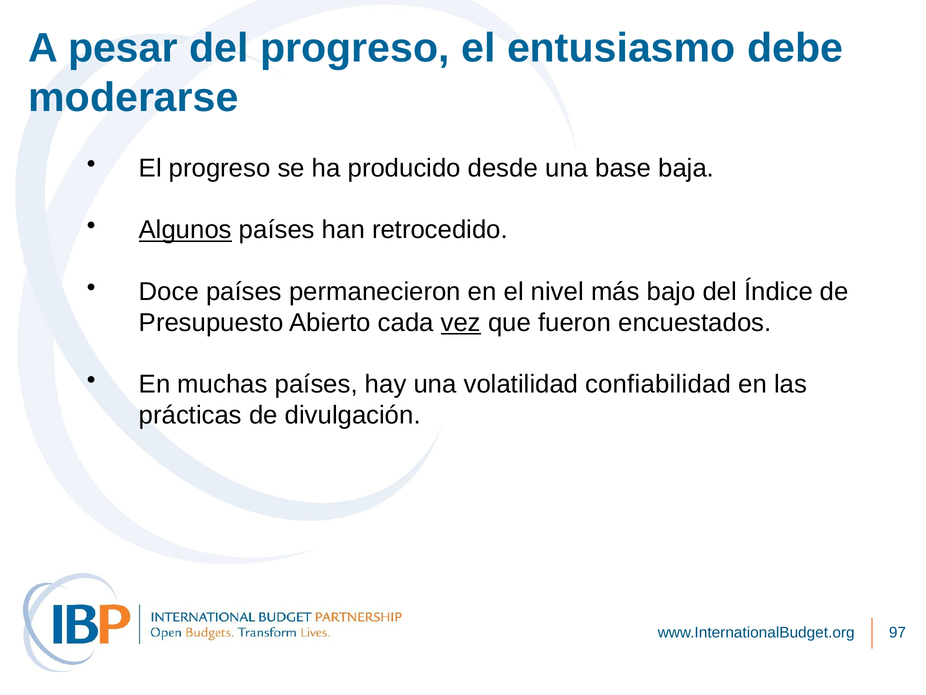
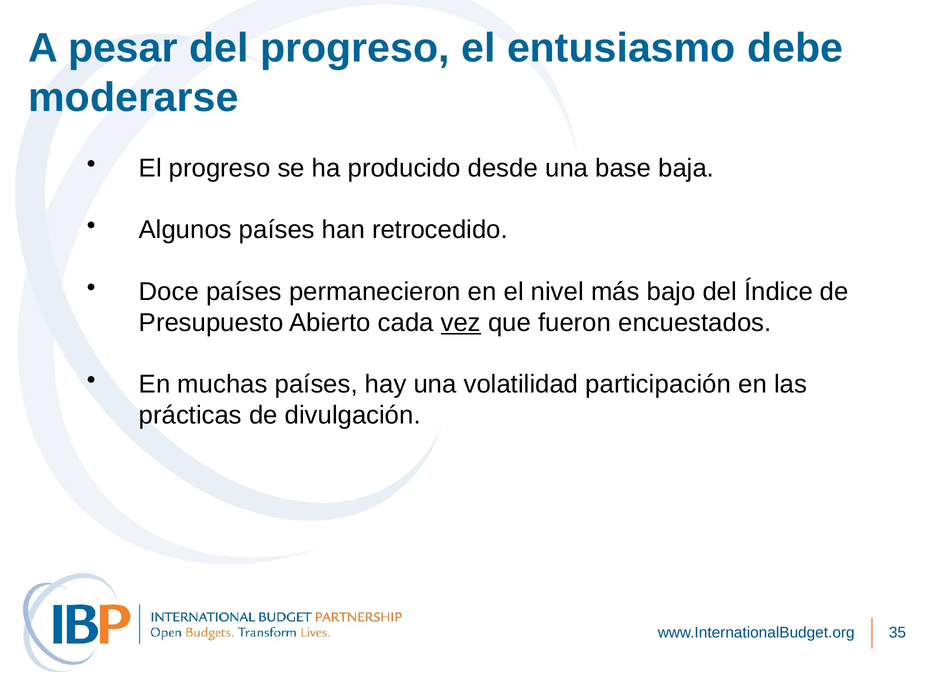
Algunos underline: present -> none (185, 230)
confiabilidad: confiabilidad -> participación (658, 384)
97: 97 -> 35 (898, 632)
